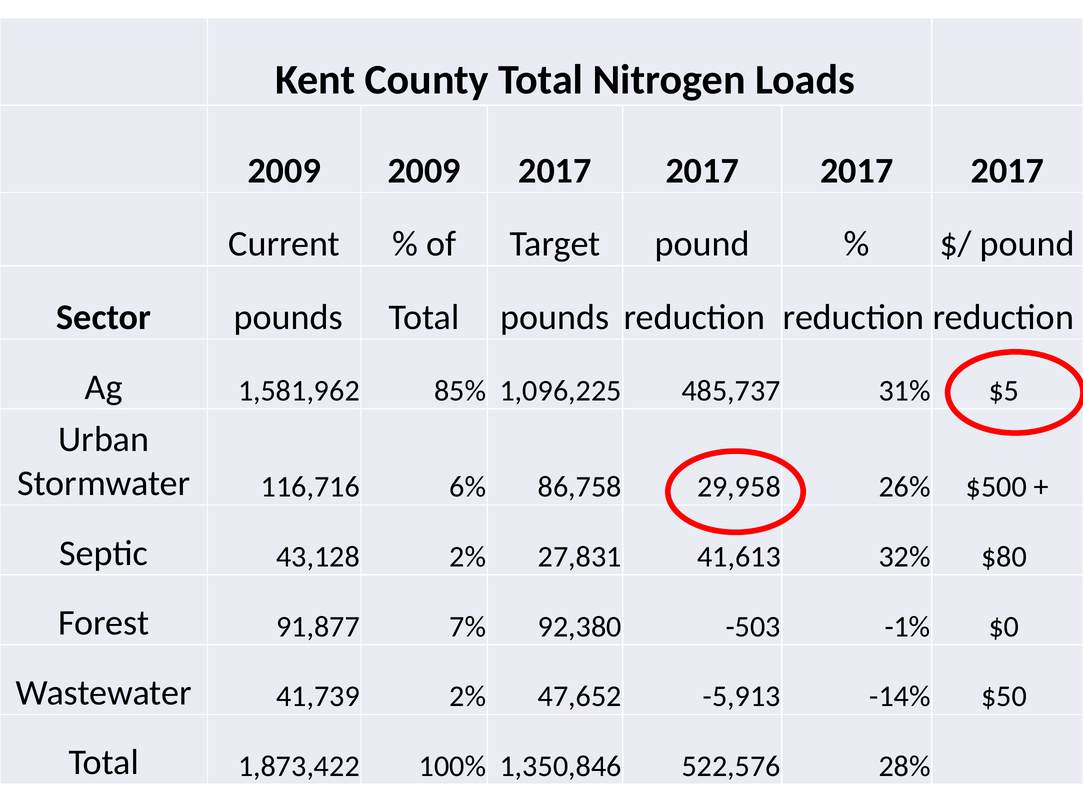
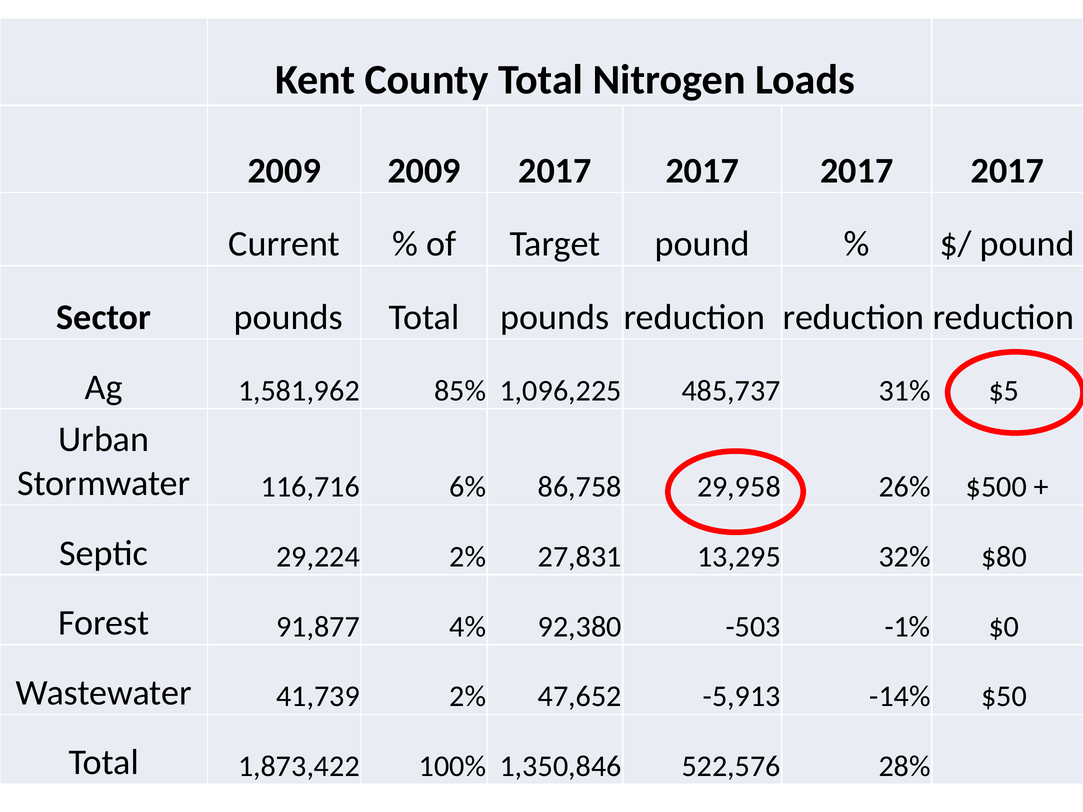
43,128: 43,128 -> 29,224 (318, 557)
41,613: 41,613 -> 13,295 (739, 557)
7%: 7% -> 4% (468, 627)
